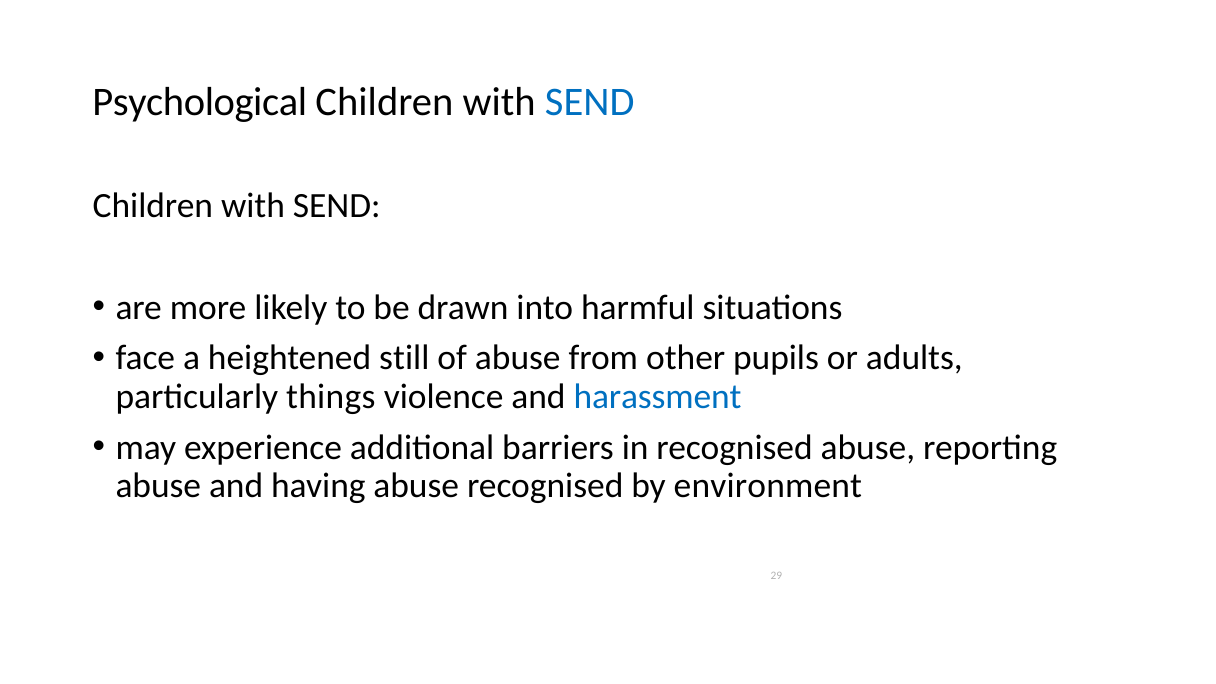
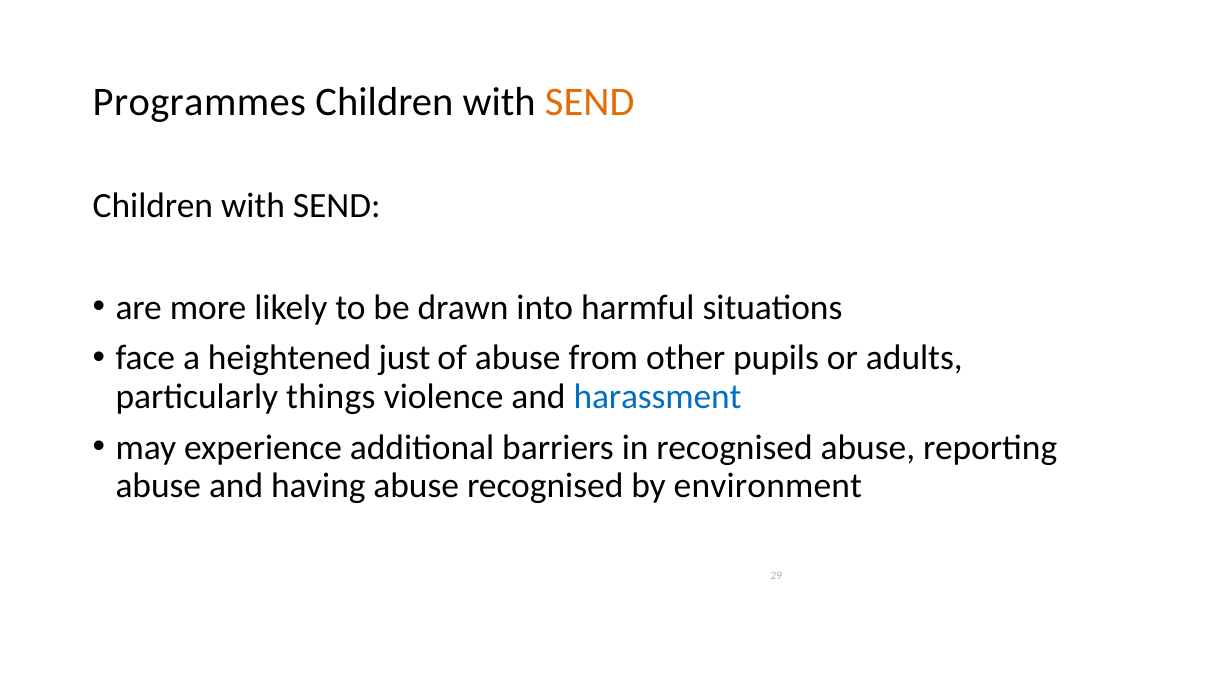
Psychological: Psychological -> Programmes (199, 102)
SEND colour: blue -> orange (590, 102)
still: still -> just (405, 358)
